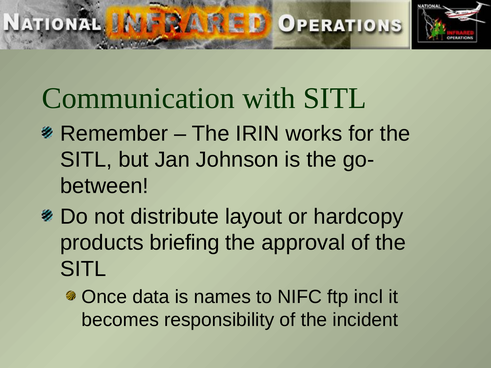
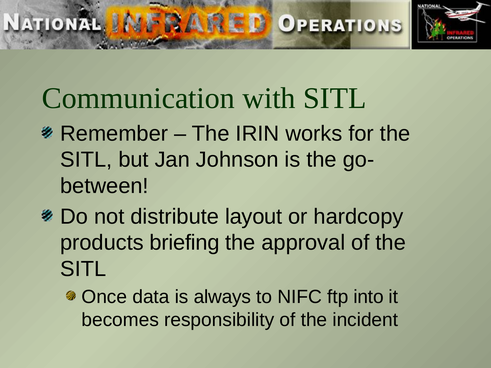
names: names -> always (222, 297)
incl: incl -> into (369, 297)
